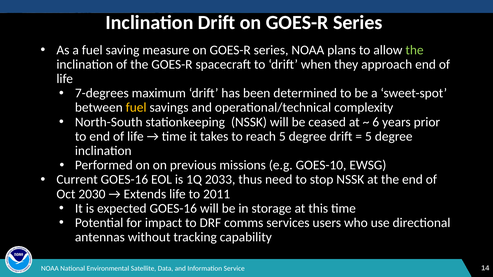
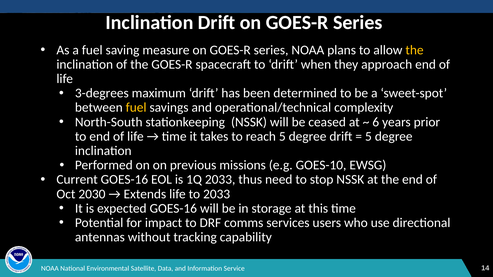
the colour: light green -> yellow (415, 50)
7-degrees: 7-degrees -> 3-degrees (102, 93)
to 2011: 2011 -> 2033 (217, 194)
